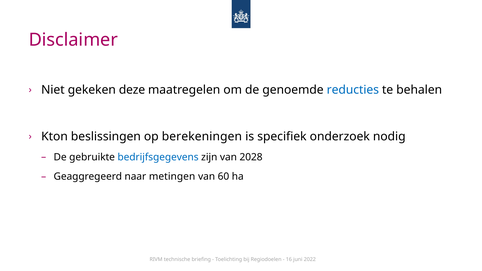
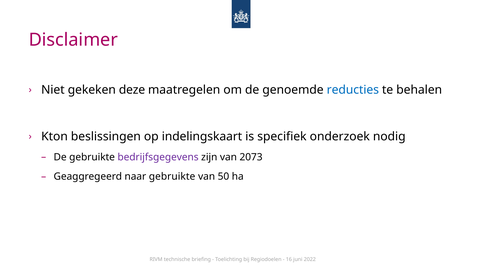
berekeningen: berekeningen -> indelingskaart (202, 137)
bedrijfsgegevens colour: blue -> purple (158, 157)
2028: 2028 -> 2073 (251, 157)
naar metingen: metingen -> gebruikte (172, 177)
60: 60 -> 50 (223, 177)
